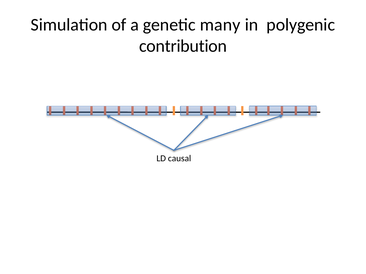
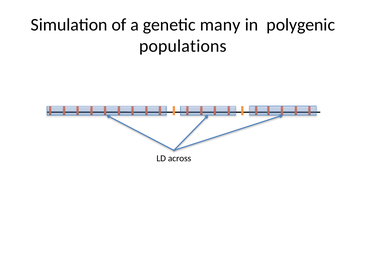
contribution: contribution -> populations (183, 46)
causal: causal -> across (180, 159)
